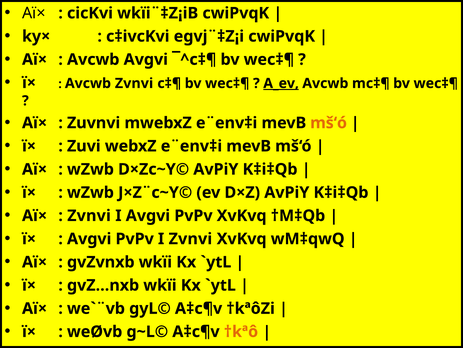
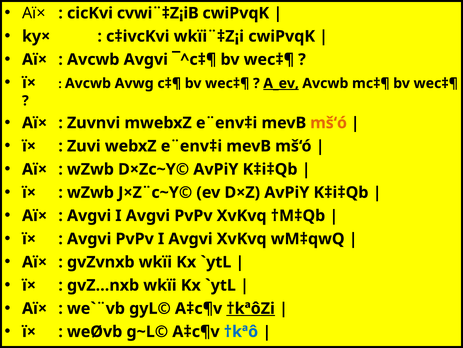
wkïi¨‡Z¡iB: wkïi¨‡Z¡iB -> cvwi¨‡Z¡iB (158, 13)
egvj¨‡Z¡i: egvj¨‡Z¡i -> wkïi¨‡Z¡i (209, 36)
Avcwb Zvnvi: Zvnvi -> Avwg (134, 83)
Zvnvi: Zvnvi -> Avgvi (89, 215)
PvPv I Zvnvi: Zvnvi -> Avgvi (191, 238)
†kªôZi underline: none -> present (251, 308)
†kªô colour: orange -> blue (241, 331)
